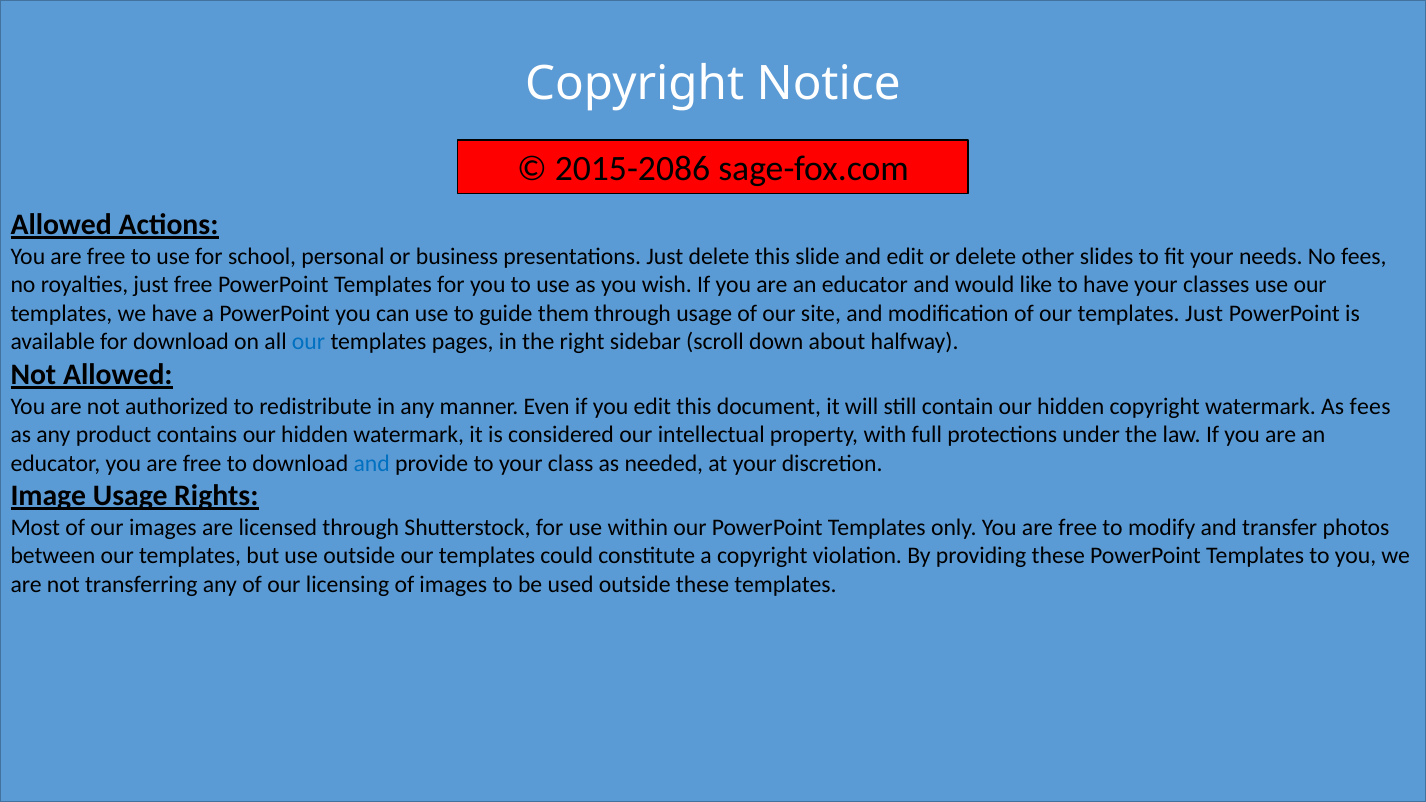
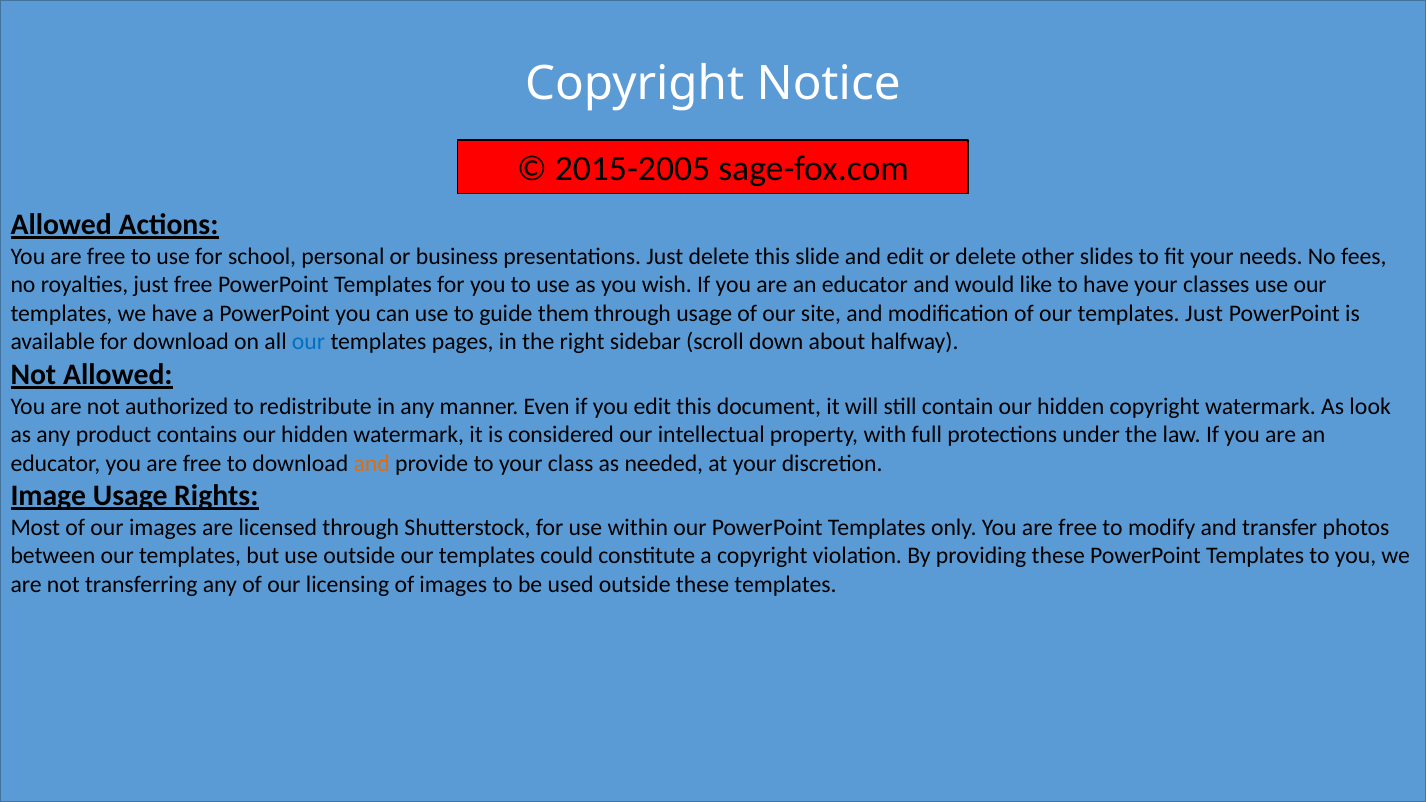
2015-2086: 2015-2086 -> 2015-2005 (633, 169)
As fees: fees -> look (1370, 406)
and colour: blue -> orange (372, 463)
